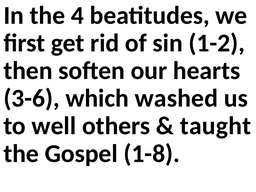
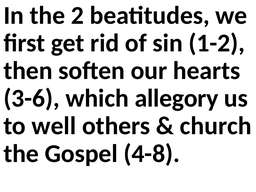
4: 4 -> 2 (77, 15)
washed: washed -> allegory (177, 98)
taught: taught -> church (216, 126)
1-8: 1-8 -> 4-8 (152, 154)
